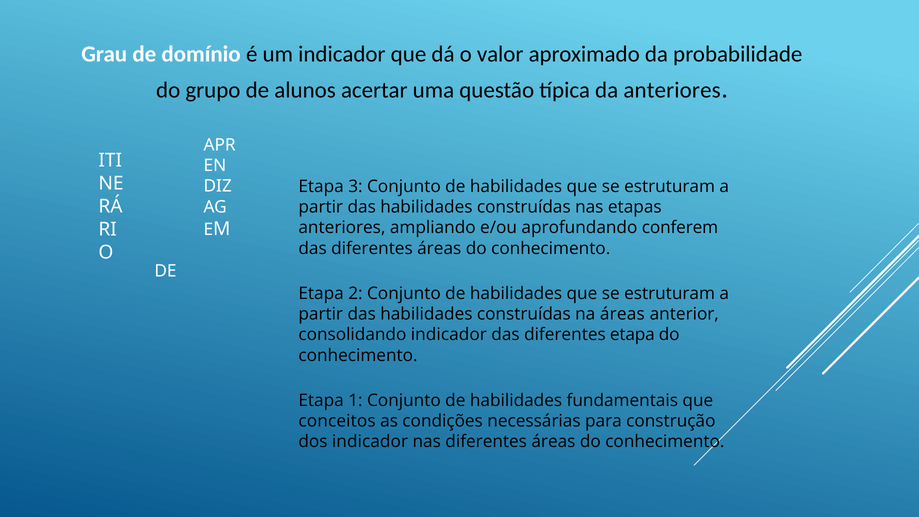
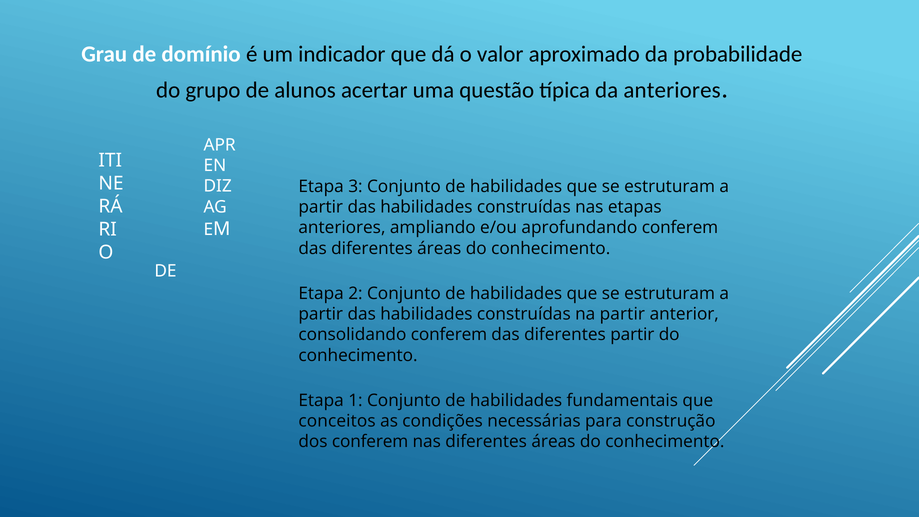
na áreas: áreas -> partir (622, 314)
consolidando indicador: indicador -> conferem (449, 335)
diferentes etapa: etapa -> partir (632, 335)
dos indicador: indicador -> conferem (370, 442)
